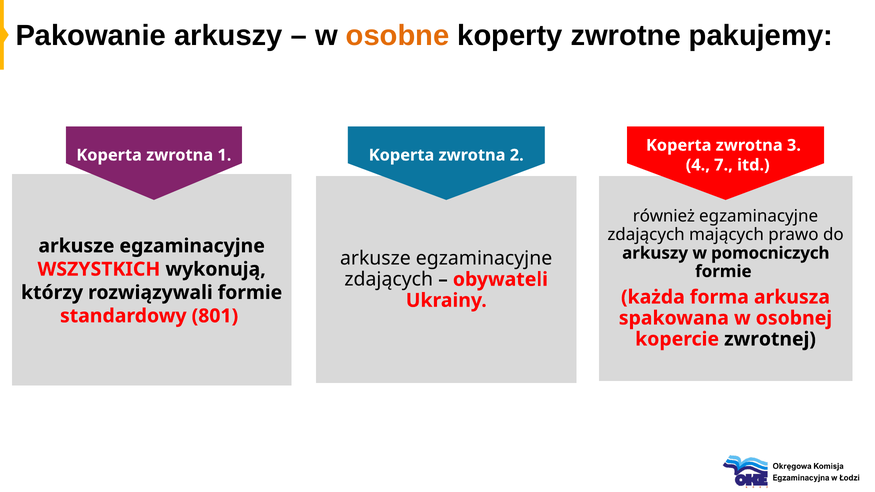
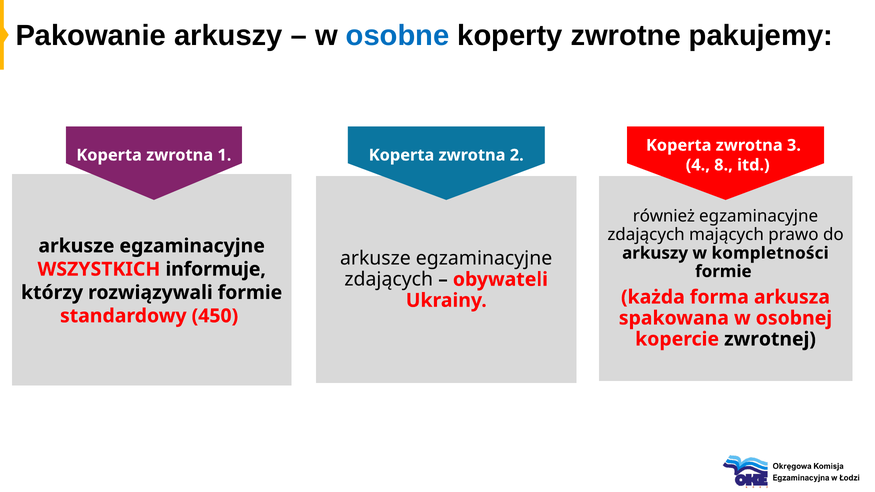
osobne colour: orange -> blue (398, 36)
7: 7 -> 8 (723, 165)
pomocniczych: pomocniczych -> kompletności (770, 253)
wykonują: wykonują -> informuje (216, 269)
801: 801 -> 450 (215, 316)
